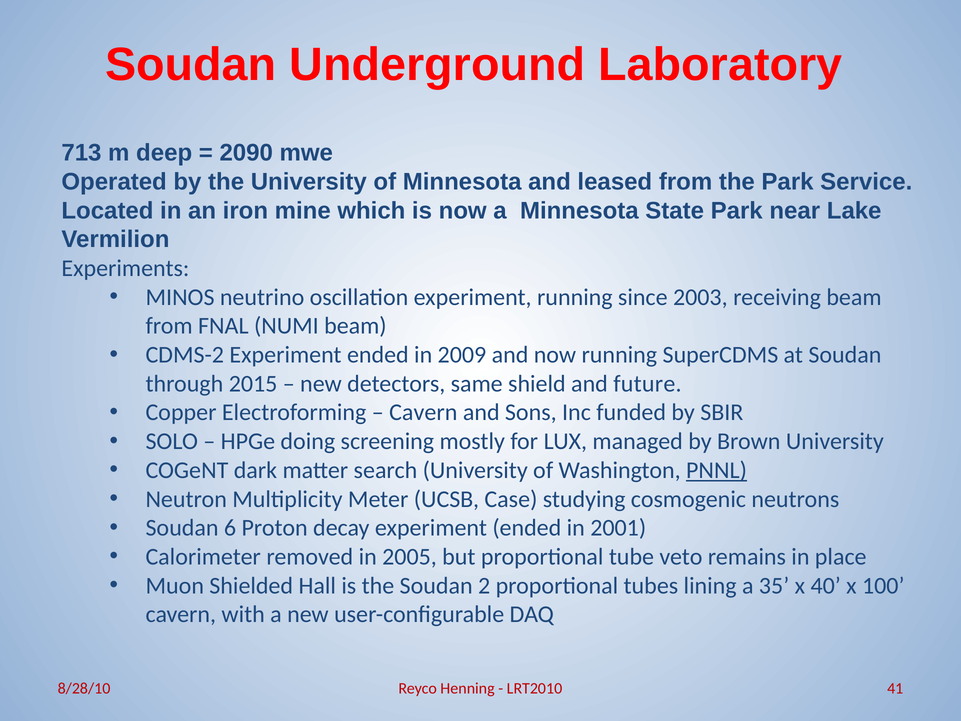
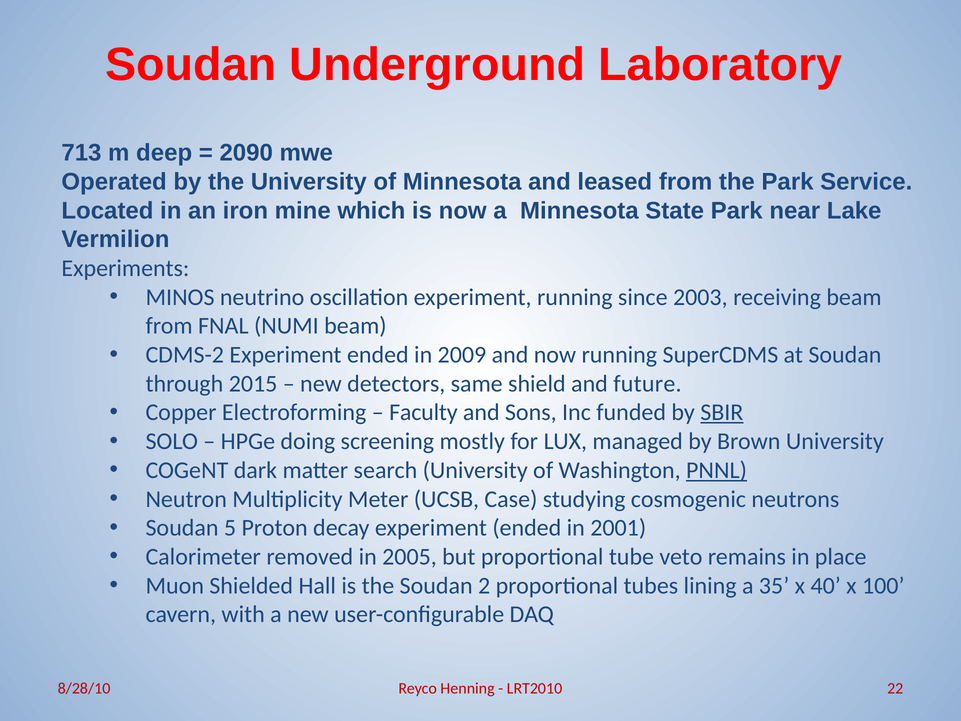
Cavern: Cavern -> Faculty (423, 412)
SBIR underline: none -> present (722, 412)
6: 6 -> 5 (230, 528)
41: 41 -> 22 (895, 688)
